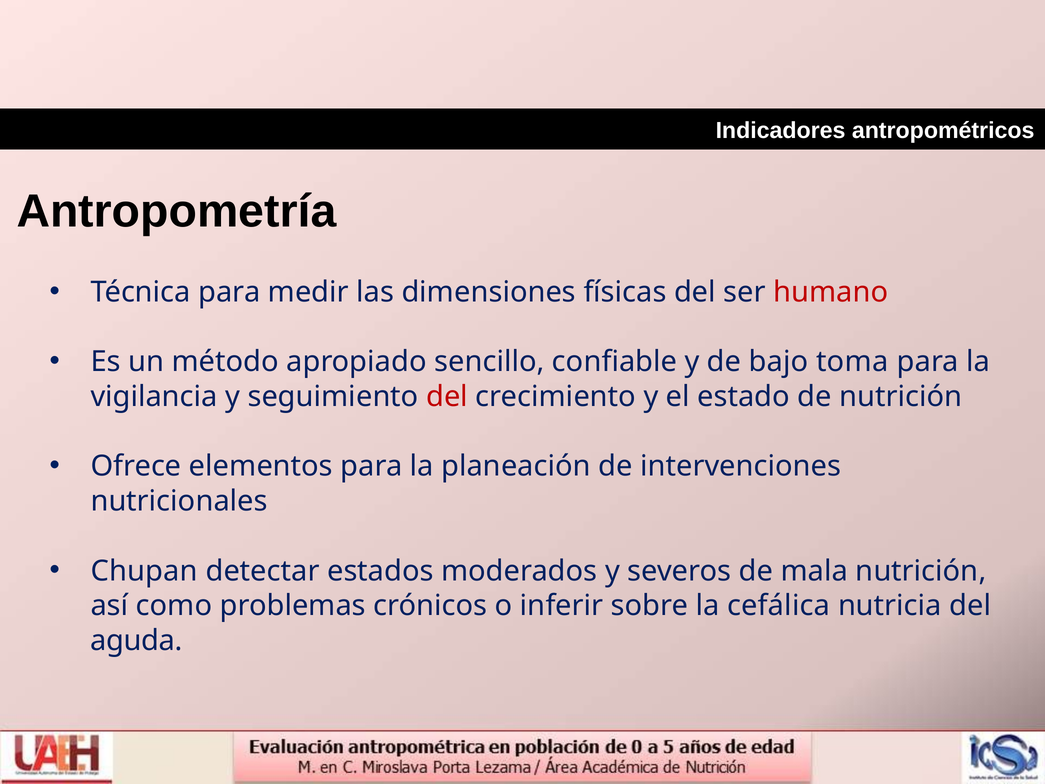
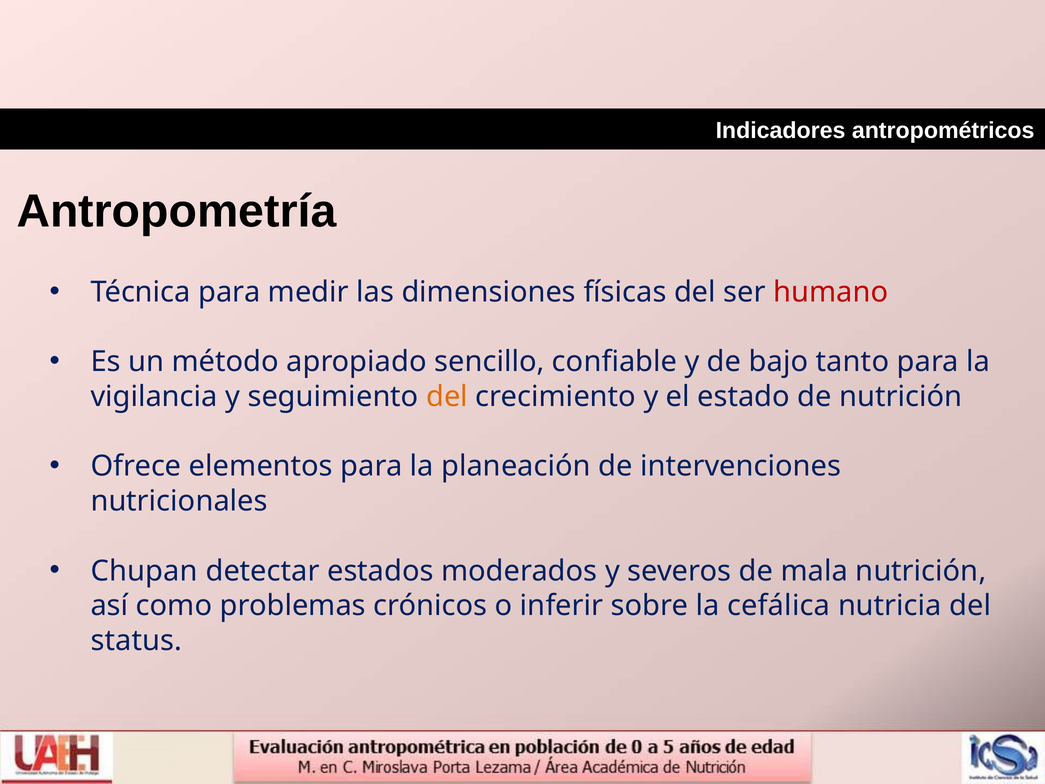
toma: toma -> tanto (852, 362)
del colour: red -> orange (447, 397)
aguda: aguda -> status (136, 640)
